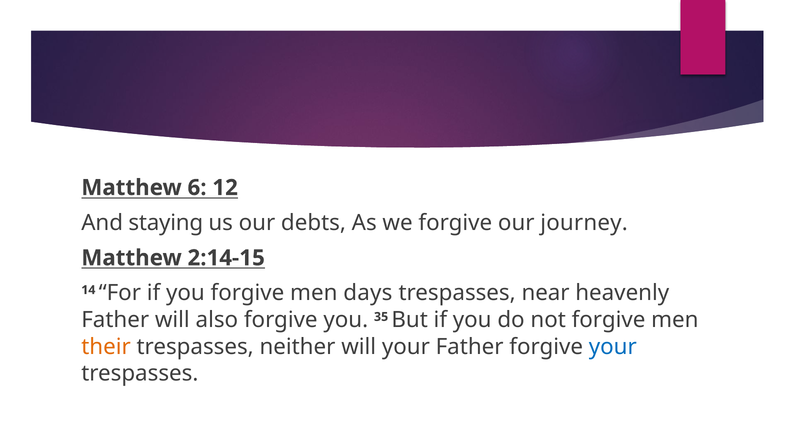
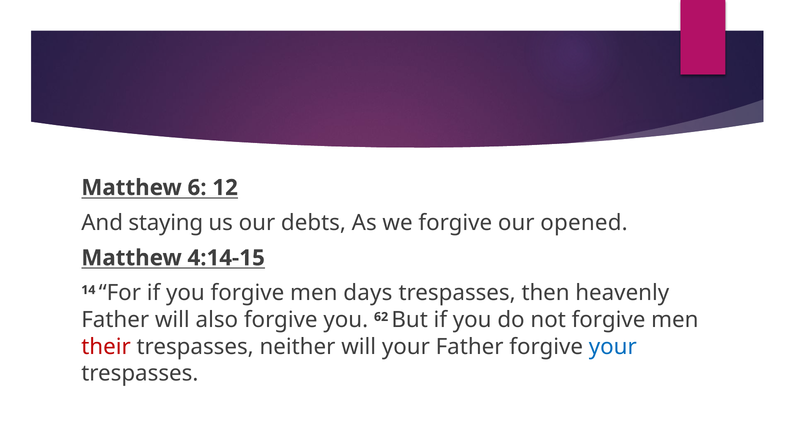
journey: journey -> opened (584, 223)
2:14-15: 2:14-15 -> 4:14-15 (226, 258)
near: near -> then (546, 293)
35: 35 -> 62 (381, 317)
their colour: orange -> red (106, 347)
